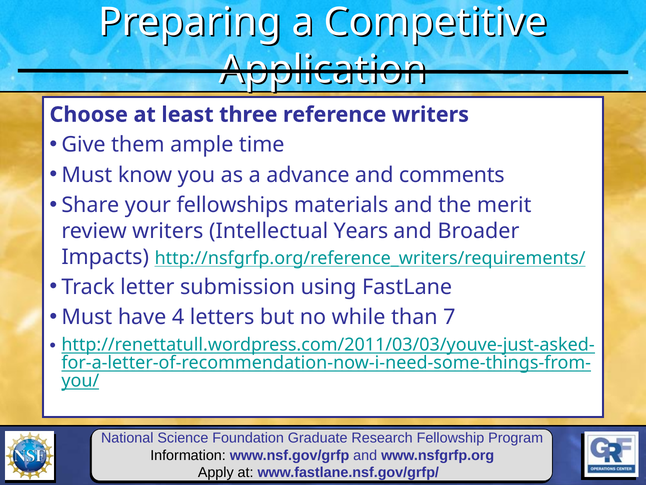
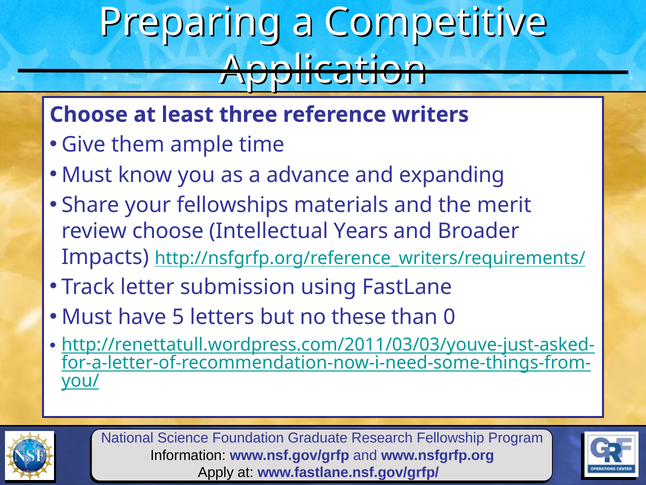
comments: comments -> expanding (452, 175)
review writers: writers -> choose (168, 231)
4: 4 -> 5 (178, 317)
while: while -> these (359, 317)
7: 7 -> 0 (449, 317)
